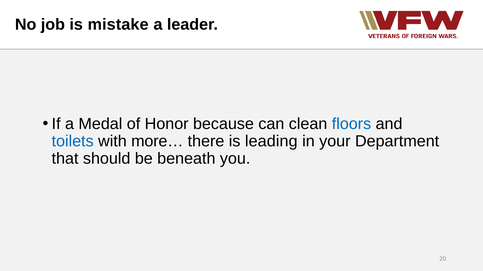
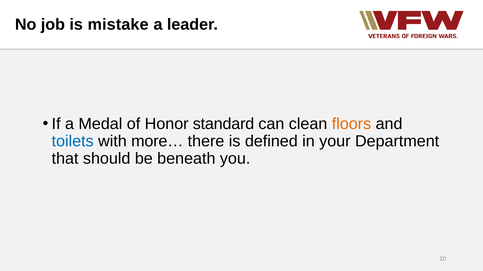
because: because -> standard (224, 124)
floors colour: blue -> orange (351, 124)
leading: leading -> defined (271, 142)
